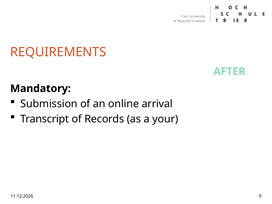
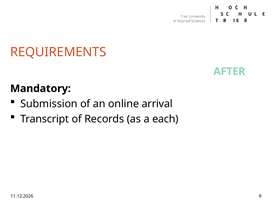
your: your -> each (165, 119)
